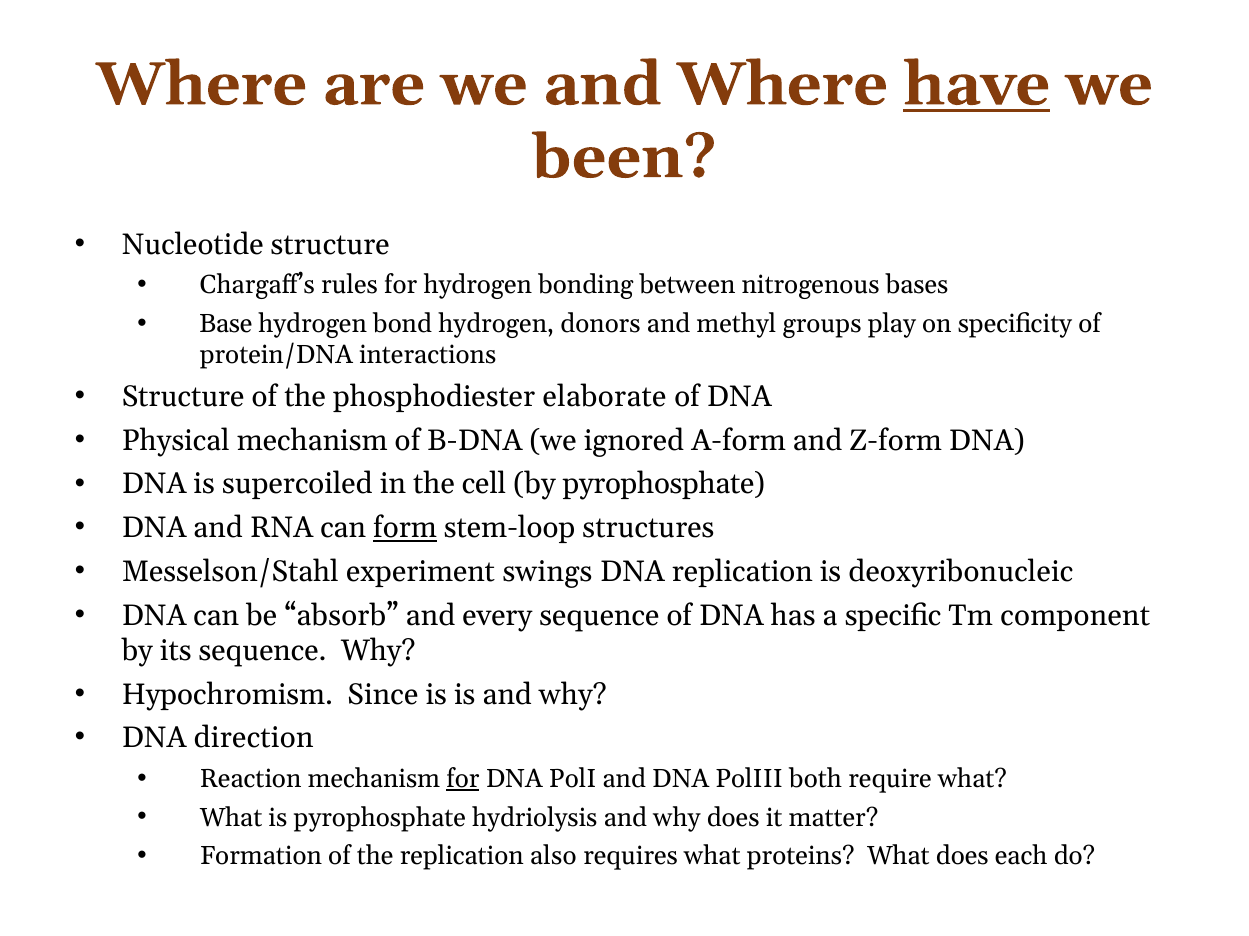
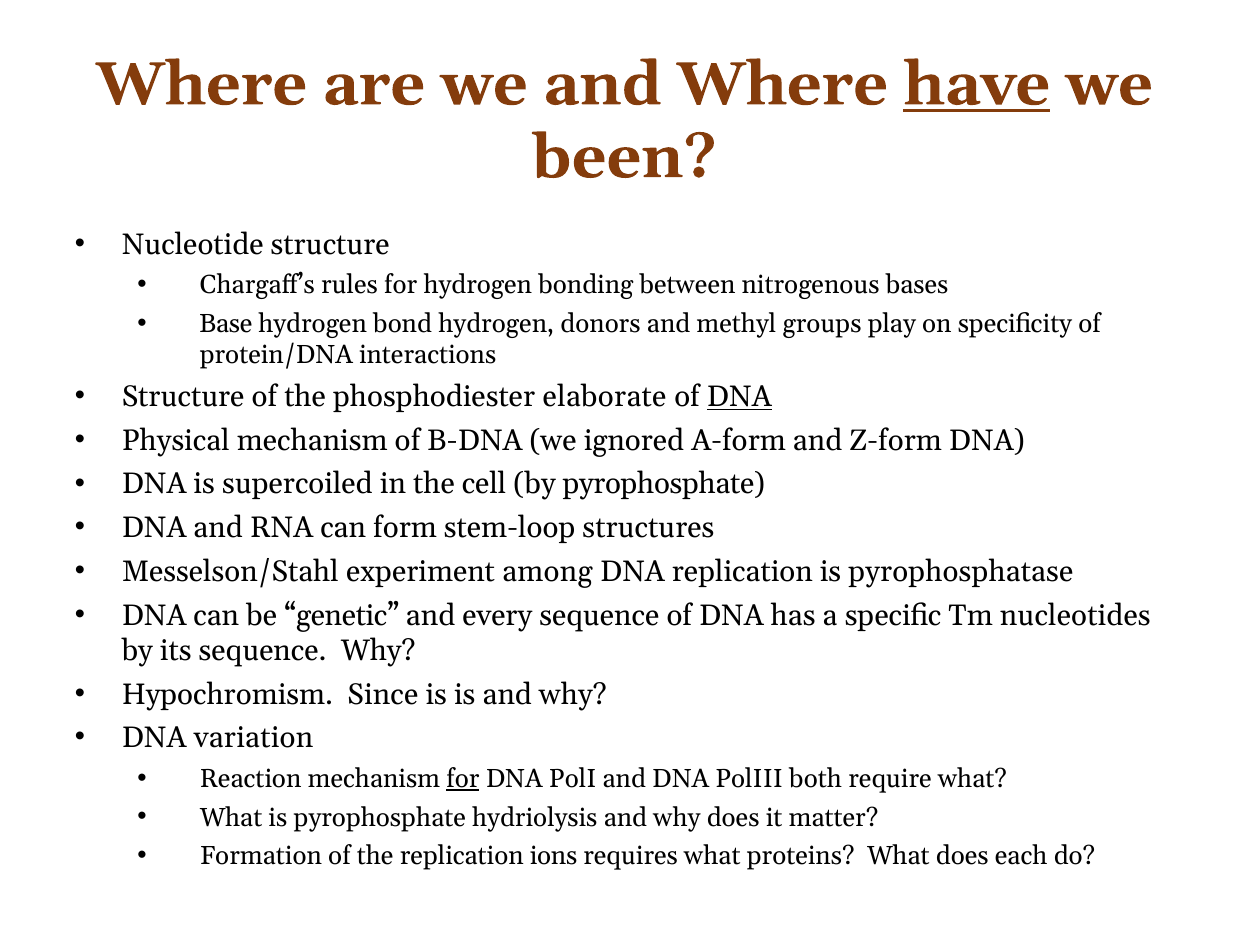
DNA underline: none -> present (739, 397)
form underline: present -> none (405, 528)
swings: swings -> among (547, 572)
deoxyribonucleic: deoxyribonucleic -> pyrophosphatase (961, 572)
absorb: absorb -> genetic (342, 616)
component: component -> nucleotides (1075, 616)
direction: direction -> variation (254, 739)
also: also -> ions (554, 857)
